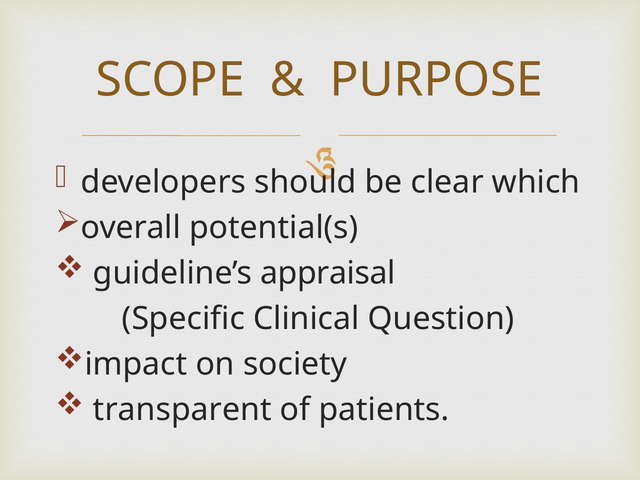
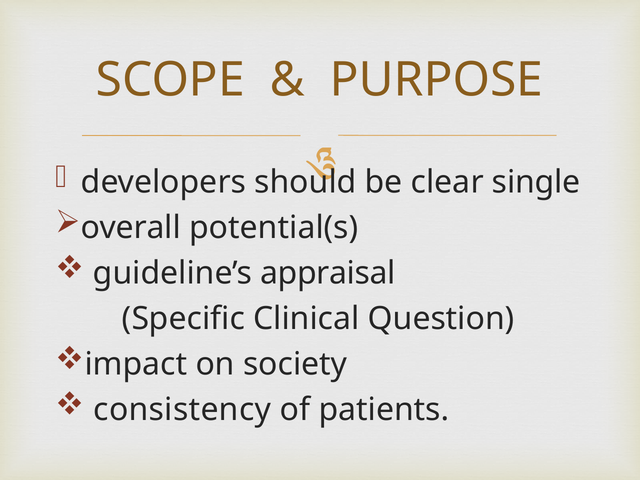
which: which -> single (536, 182)
transparent: transparent -> consistency (182, 410)
